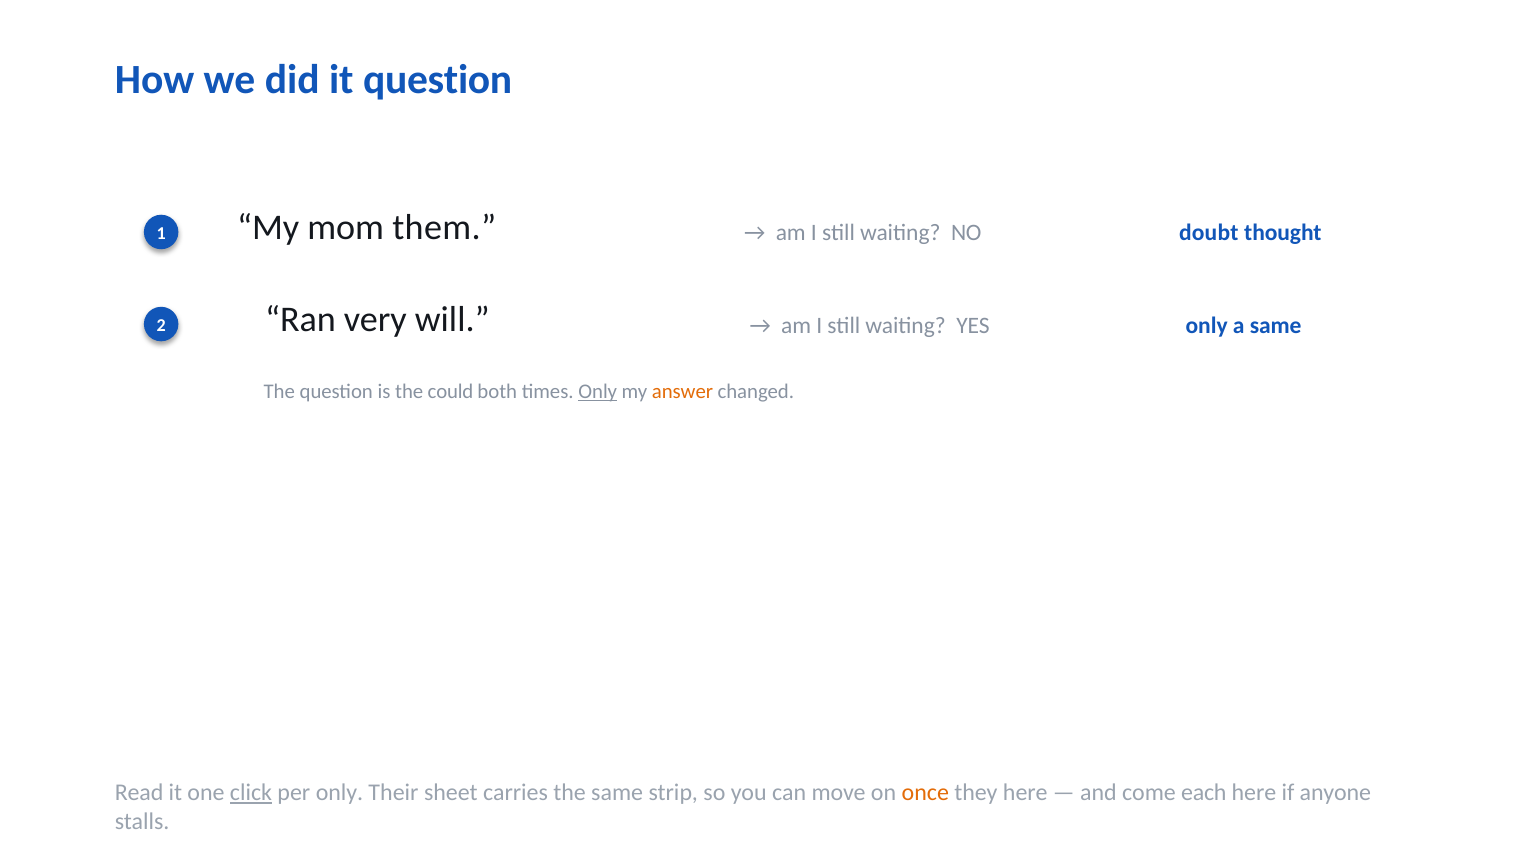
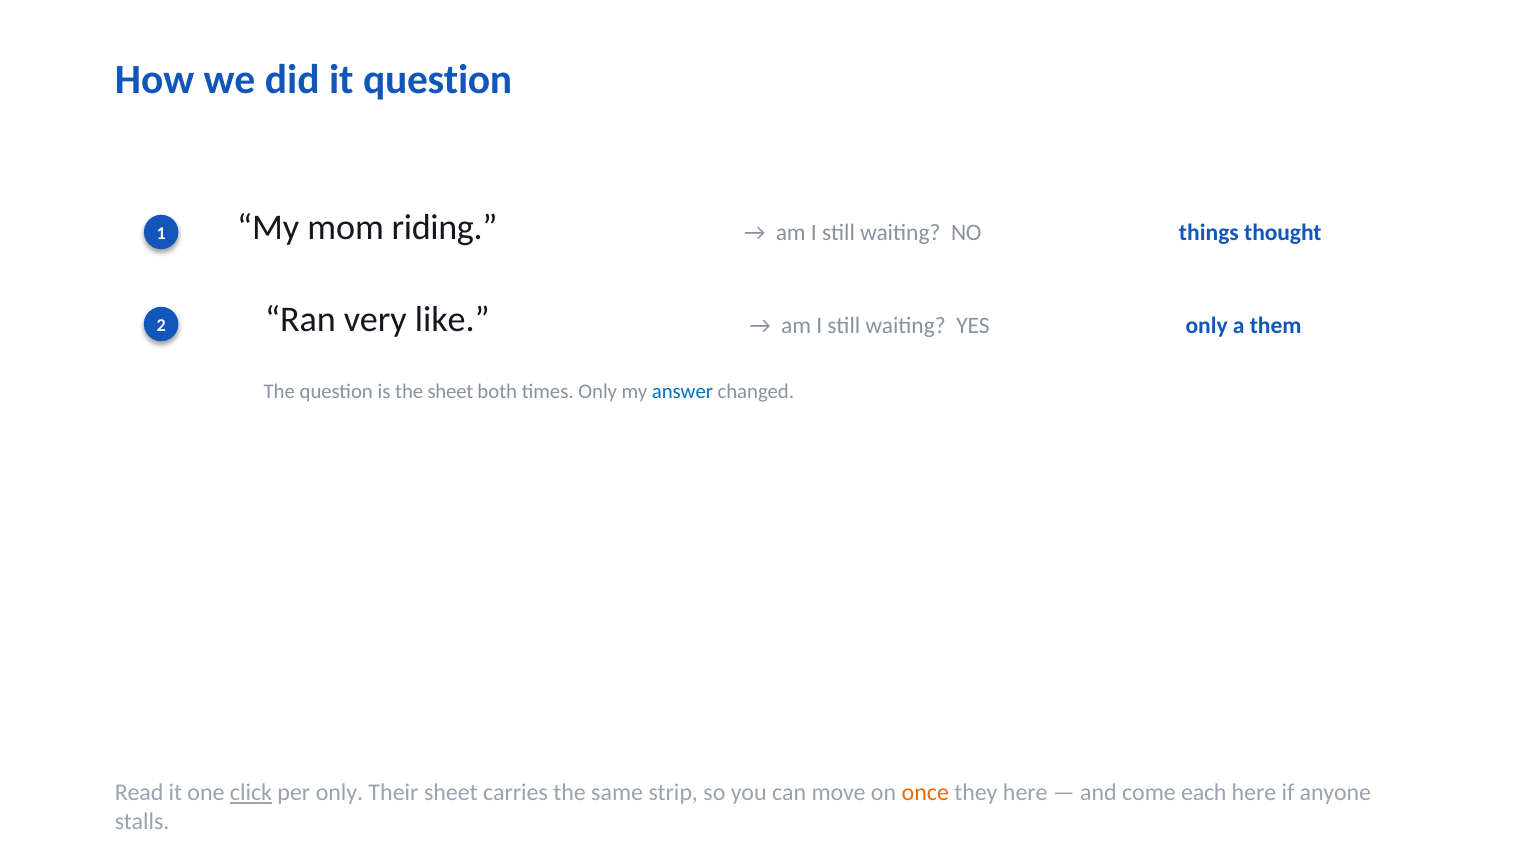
them: them -> riding (445, 228)
doubt: doubt -> things (1209, 233)
will: will -> like (452, 320)
a same: same -> them (1276, 325)
the could: could -> sheet (450, 392)
Only underline: present -> none (598, 392)
answer colour: orange -> blue (682, 392)
